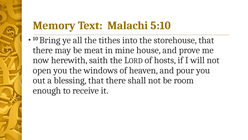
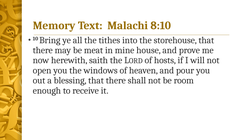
5:10: 5:10 -> 8:10 (161, 25)
